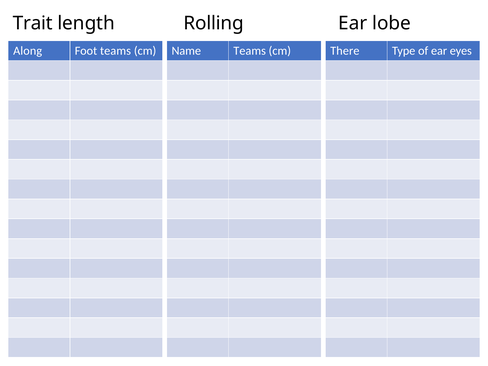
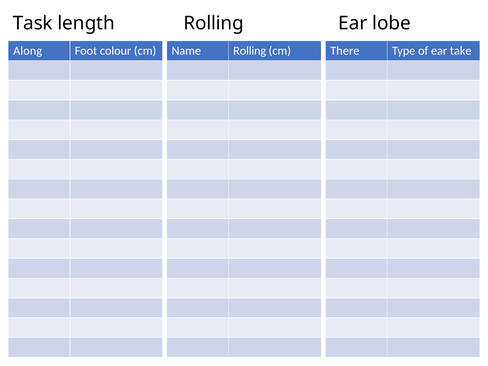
Trait: Trait -> Task (33, 23)
Foot teams: teams -> colour (116, 51)
Name Teams: Teams -> Rolling (250, 51)
eyes: eyes -> take (461, 51)
